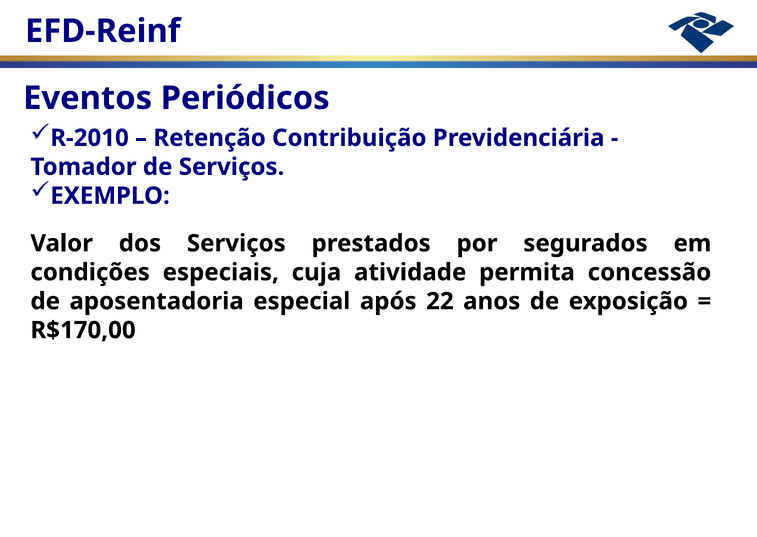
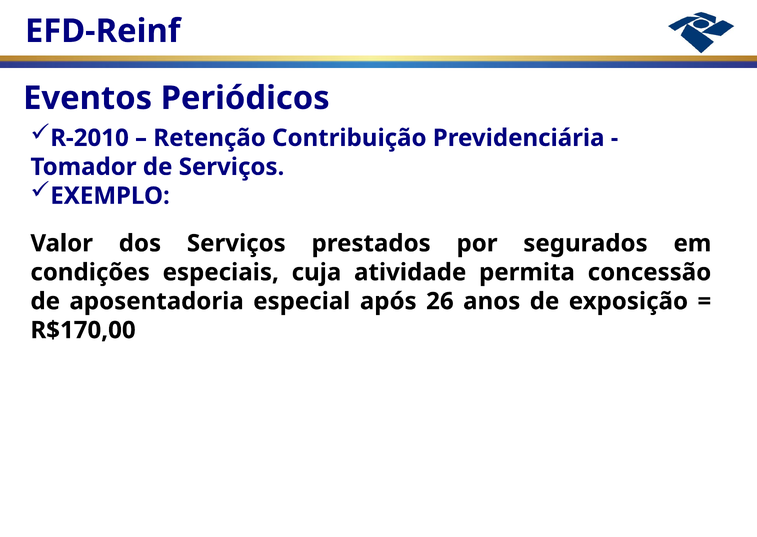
22: 22 -> 26 (440, 301)
